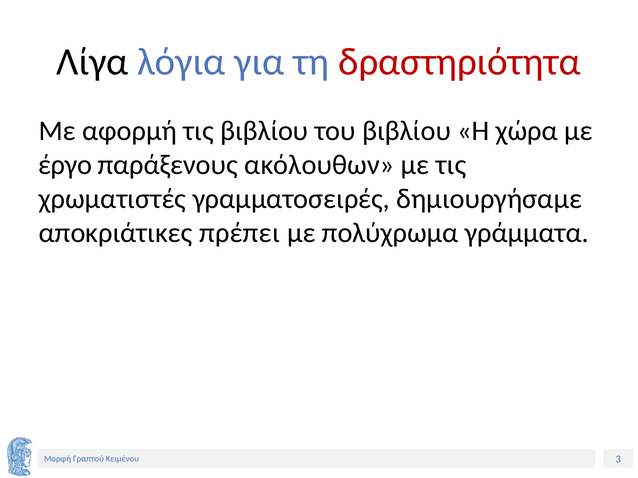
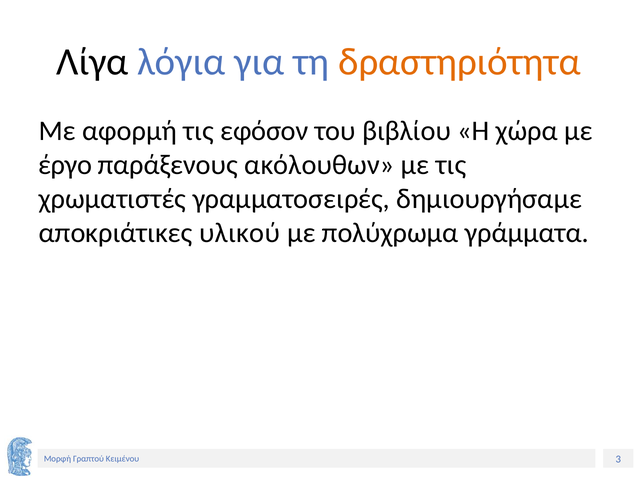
δραστηριότητα colour: red -> orange (460, 62)
τις βιβλίου: βιβλίου -> εφόσον (264, 131)
πρέπει: πρέπει -> υλικού (240, 233)
